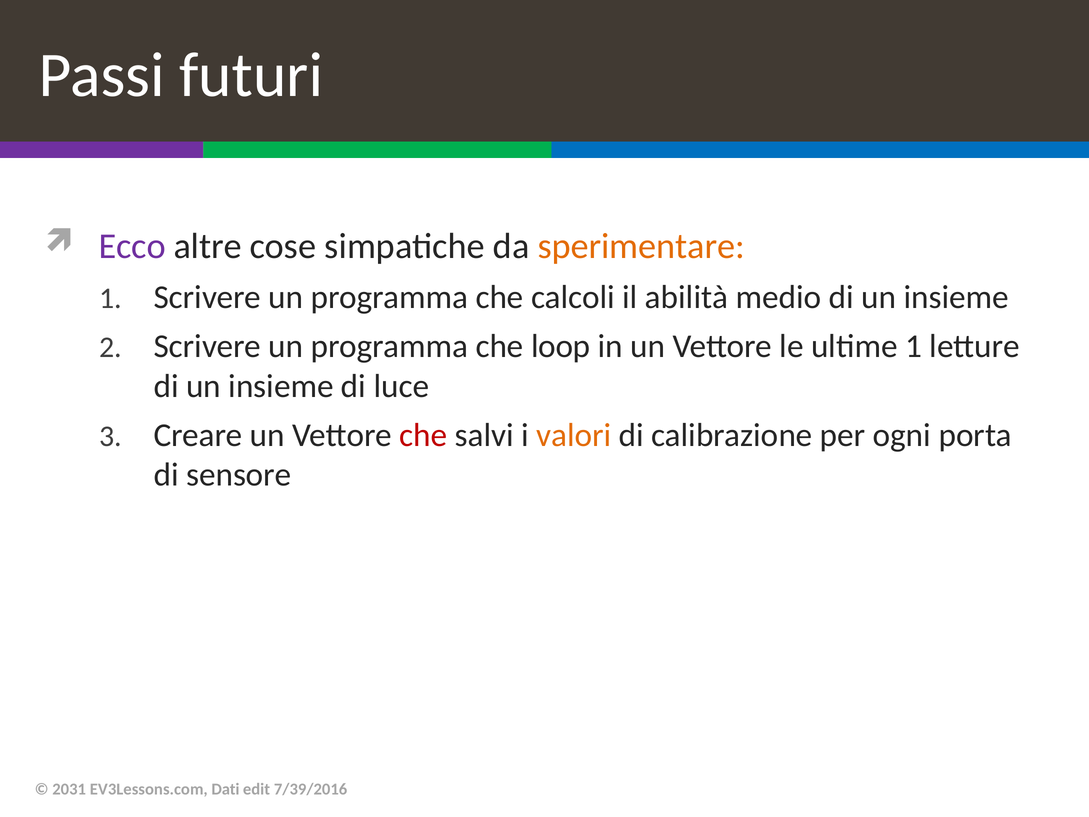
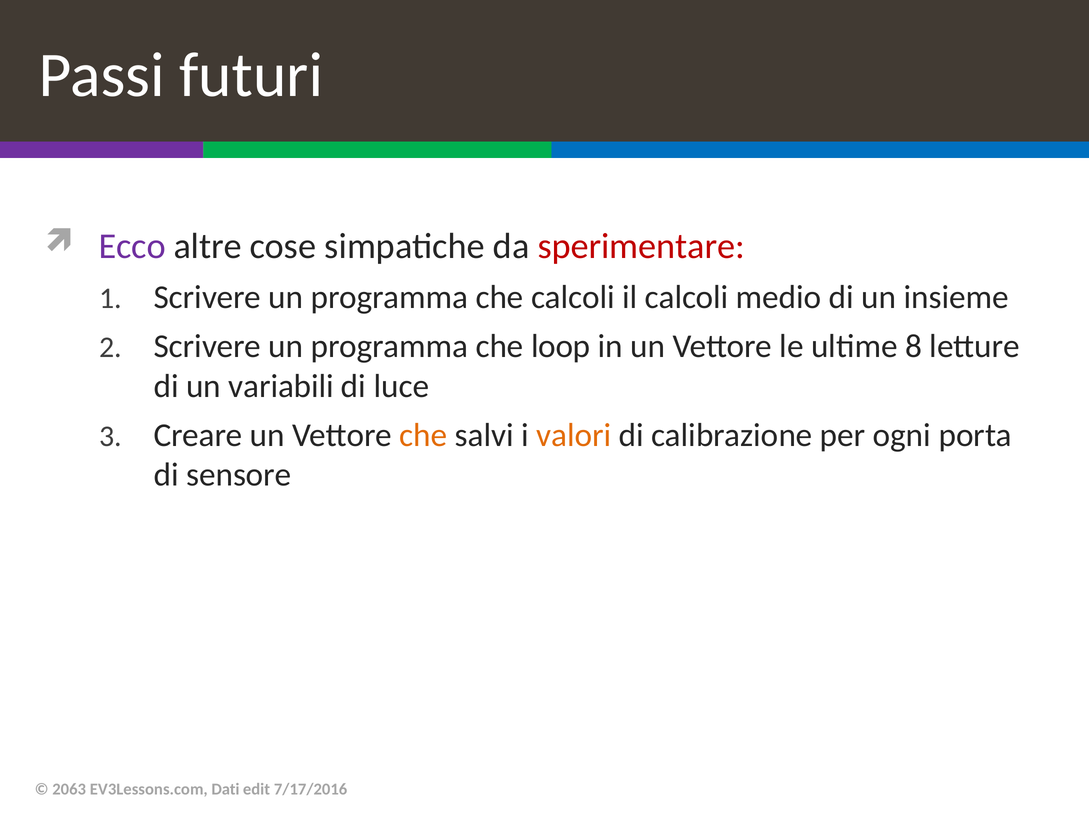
sperimentare colour: orange -> red (641, 246)
il abilità: abilità -> calcoli (687, 297)
ultime 1: 1 -> 8 (914, 346)
insieme: insieme -> variabili (281, 386)
che colour: red -> orange (423, 435)
2031: 2031 -> 2063 (69, 789)
7/39/2016: 7/39/2016 -> 7/17/2016 (311, 789)
